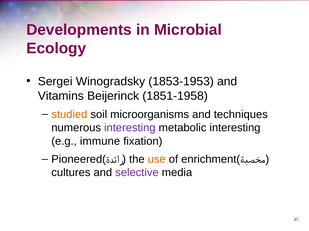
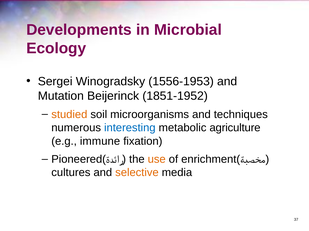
1853-1953: 1853-1953 -> 1556-1953 (181, 82)
Vitamins: Vitamins -> Mutation (61, 96)
1851-1958: 1851-1958 -> 1851-1952 (175, 96)
interesting colour: purple -> blue (130, 128)
metabolic interesting: interesting -> agriculture (235, 128)
selective colour: purple -> orange (137, 173)
